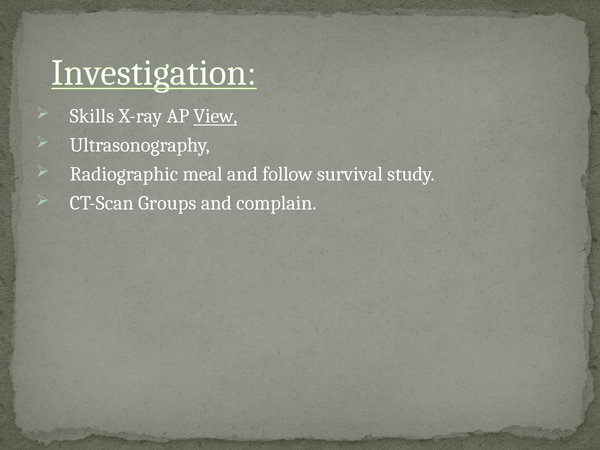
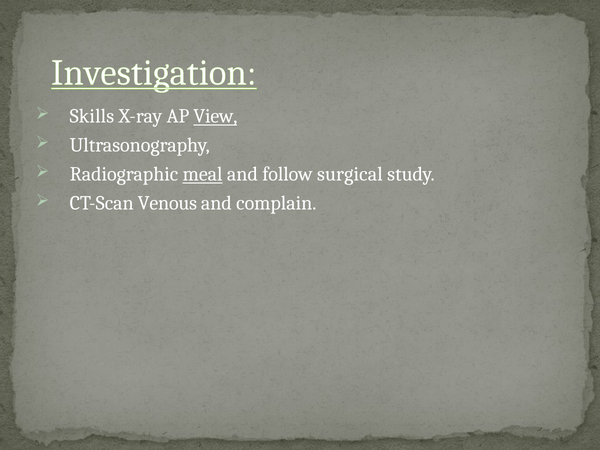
meal underline: none -> present (203, 174)
survival: survival -> surgical (350, 174)
Groups: Groups -> Venous (167, 203)
